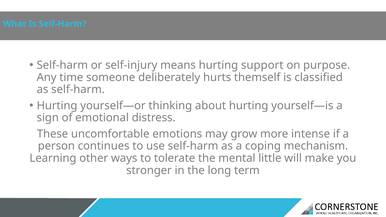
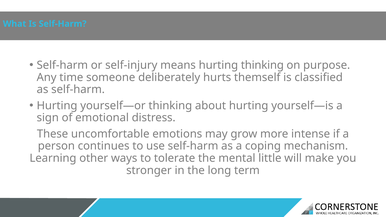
hurting support: support -> thinking (262, 65)
